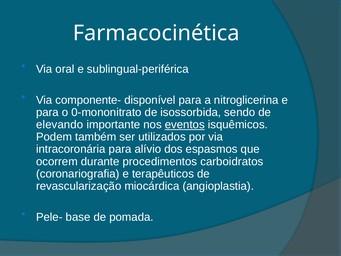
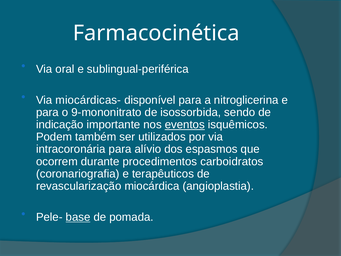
componente-: componente- -> miocárdicas- (88, 100)
0-mononitrato: 0-mononitrato -> 9-mononitrato (106, 112)
elevando: elevando -> indicação (60, 125)
base underline: none -> present (78, 217)
